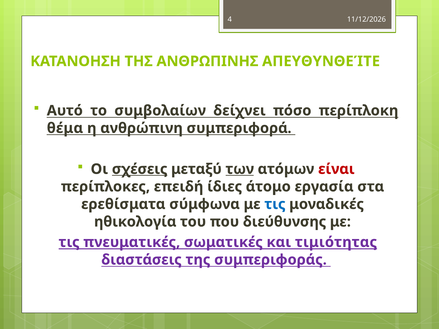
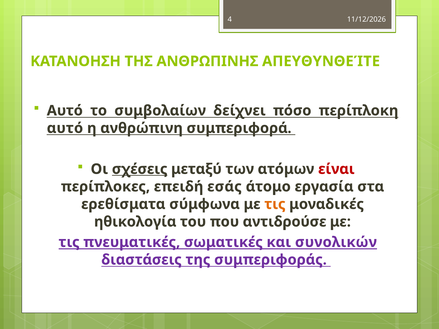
θέμα: θέμα -> αυτό (65, 128)
των underline: present -> none (240, 169)
ίδιες: ίδιες -> εσάς (224, 187)
τις colour: blue -> orange (275, 204)
διεύθυνσης: διεύθυνσης -> αντιδρούσε (285, 222)
τιμιότητας: τιμιότητας -> συνολικών (336, 242)
